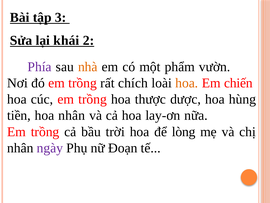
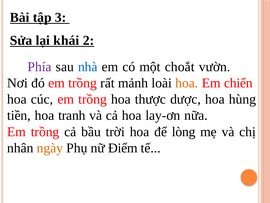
nhà colour: orange -> blue (88, 67)
phẩm: phẩm -> choắt (180, 67)
chích: chích -> mảnh (133, 83)
hoa nhân: nhân -> tranh (72, 115)
ngày colour: purple -> orange (50, 148)
Đoạn: Đoạn -> Điểm (123, 148)
